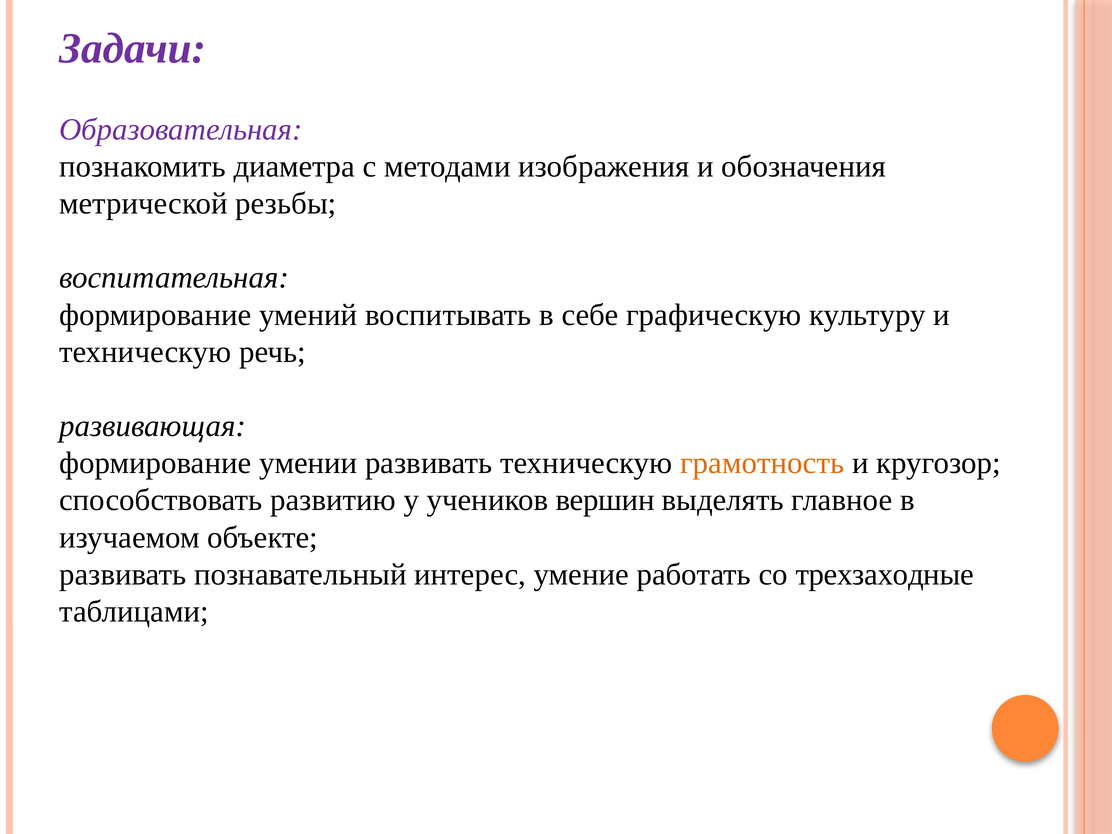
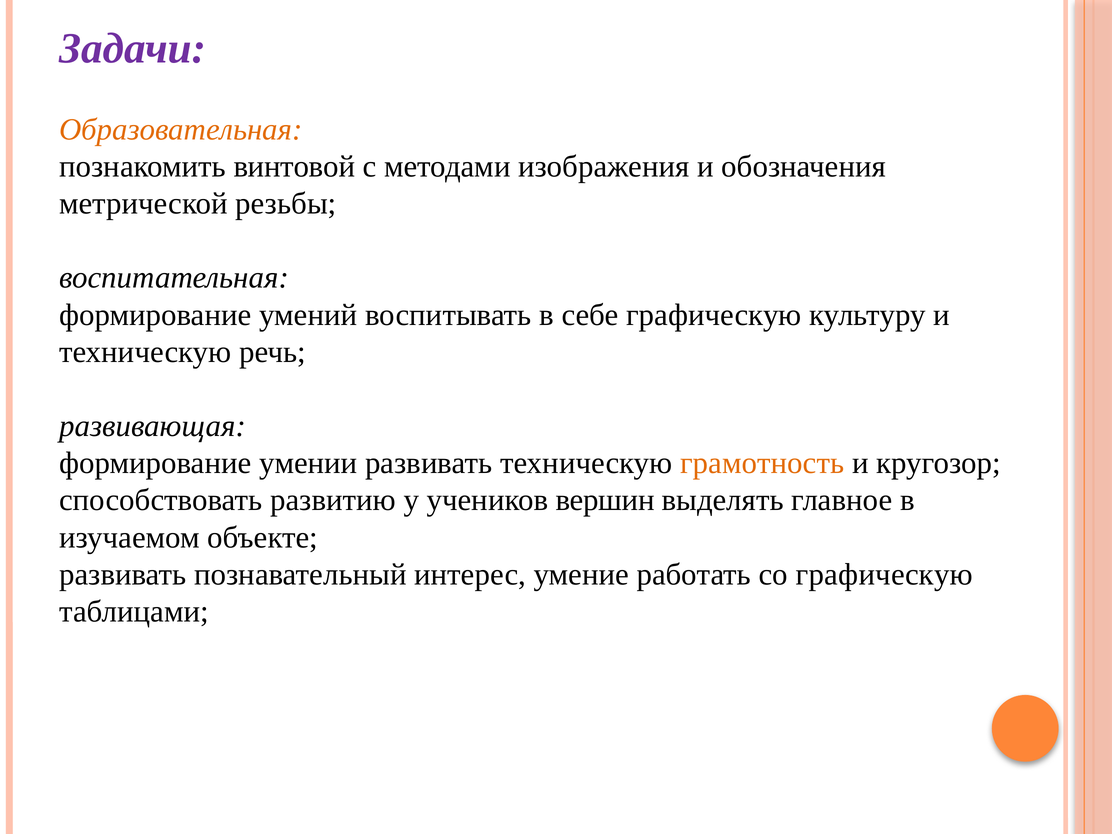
Образовательная colour: purple -> orange (181, 129)
диаметра: диаметра -> винтовой (294, 166)
со трехзаходные: трехзаходные -> графическую (884, 574)
